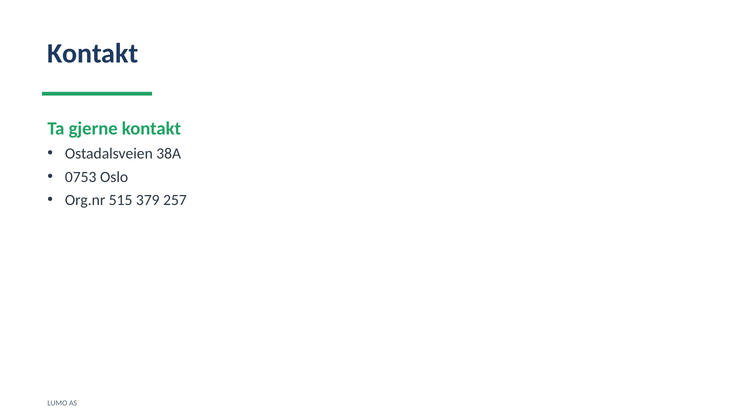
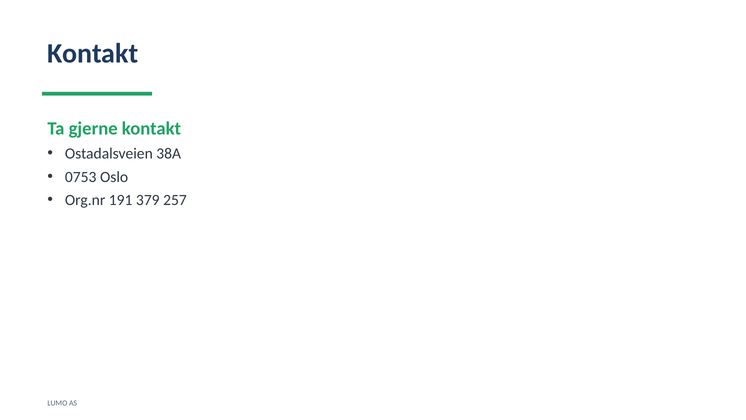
515: 515 -> 191 (121, 200)
